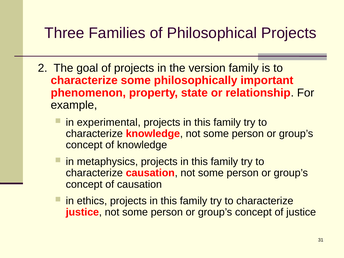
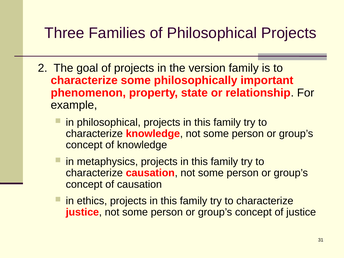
in experimental: experimental -> philosophical (109, 122)
